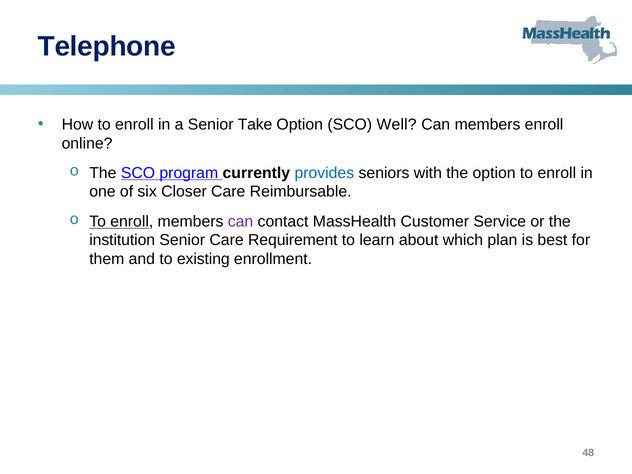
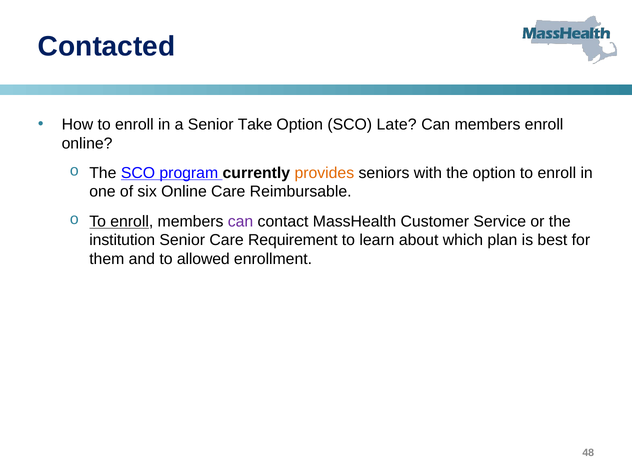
Telephone: Telephone -> Contacted (107, 47)
Well: Well -> Late (397, 124)
provides colour: blue -> orange (324, 173)
six Closer: Closer -> Online (184, 192)
existing: existing -> allowed (203, 259)
